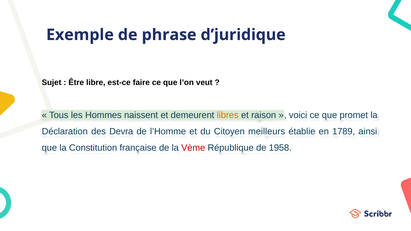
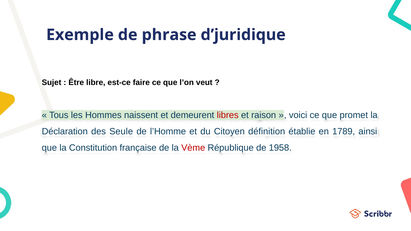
libres colour: orange -> red (228, 115)
Devra: Devra -> Seule (121, 132)
meilleurs: meilleurs -> définition (267, 132)
